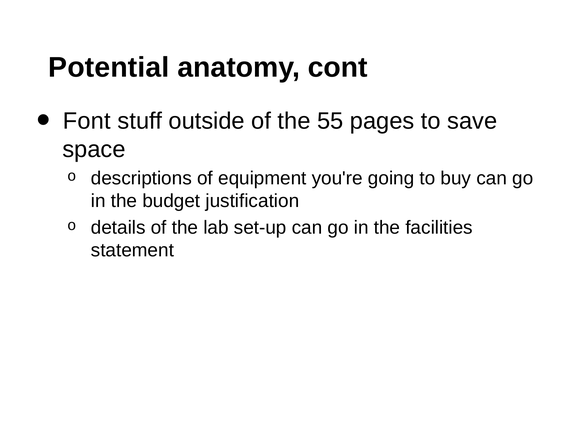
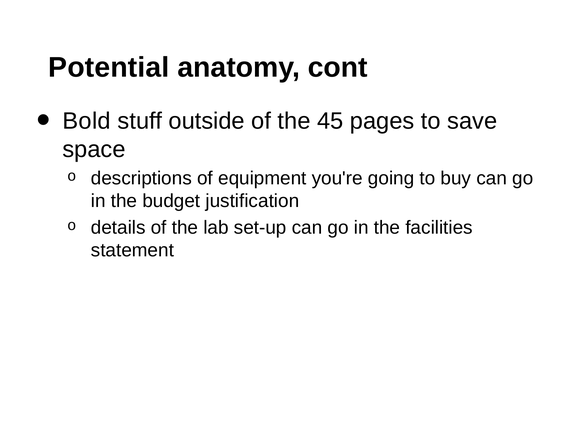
Font: Font -> Bold (87, 121)
55: 55 -> 45 (330, 121)
